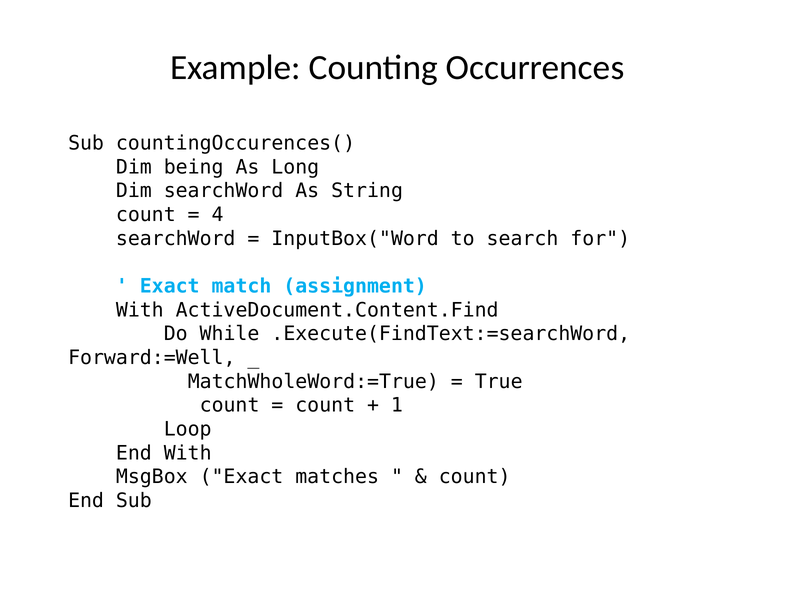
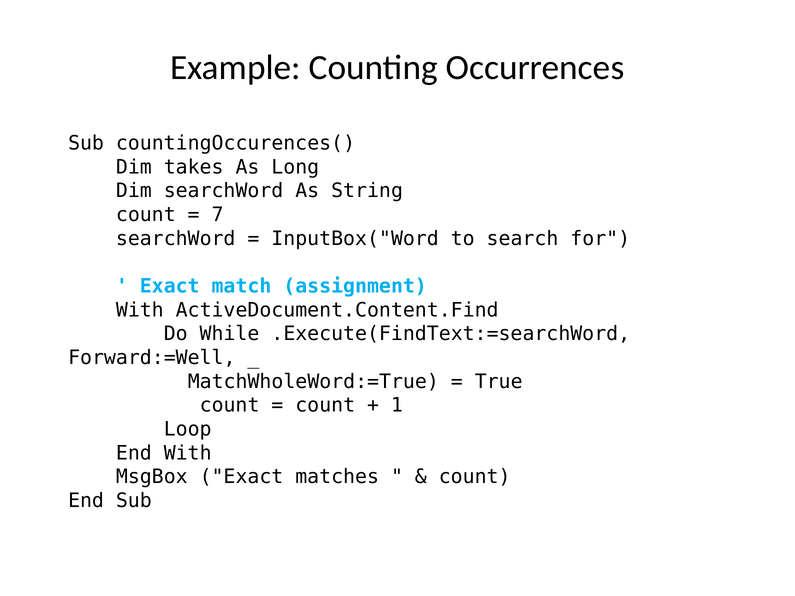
being: being -> takes (194, 167)
4: 4 -> 7 (218, 215)
